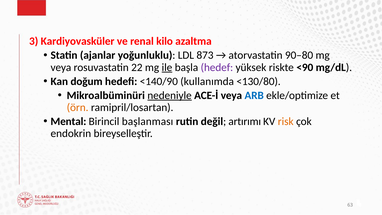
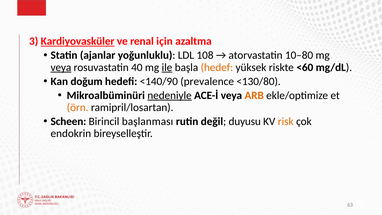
Kardiyovasküler underline: none -> present (78, 41)
kilo: kilo -> için (164, 41)
873: 873 -> 108 (205, 55)
90–80: 90–80 -> 10–80 (299, 55)
veya underline: none -> present (61, 67)
22: 22 -> 40 (137, 67)
hedef colour: purple -> orange (217, 67)
<90: <90 -> <60 (305, 67)
kullanımda: kullanımda -> prevalence (207, 81)
ARB colour: blue -> orange (254, 95)
Mental: Mental -> Scheen (68, 121)
artırımı: artırımı -> duyusu (245, 121)
